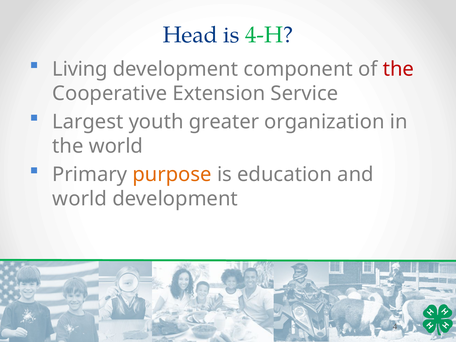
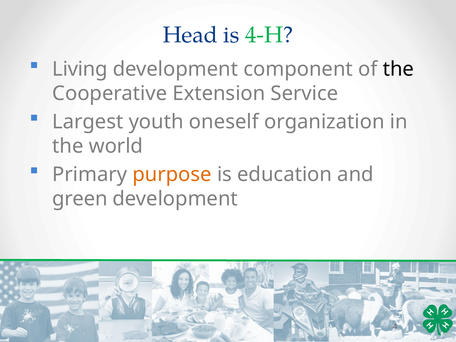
the colour: red -> black (398, 69)
greater: greater -> oneself (224, 122)
world: world -> green (80, 199)
